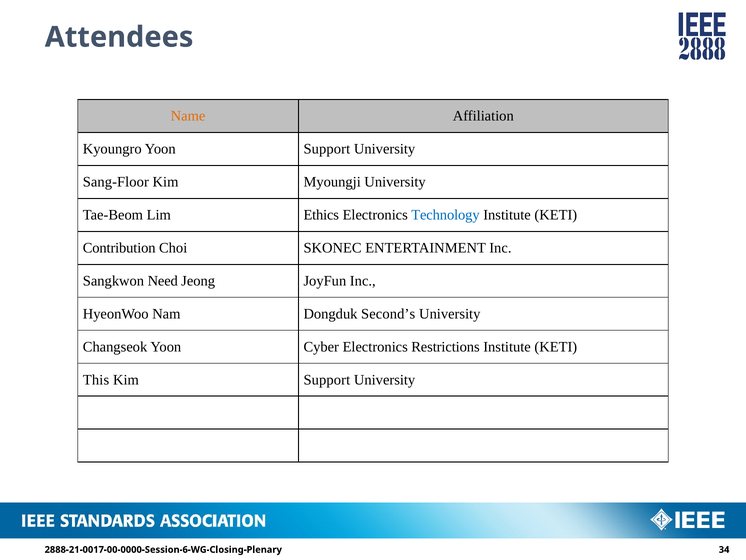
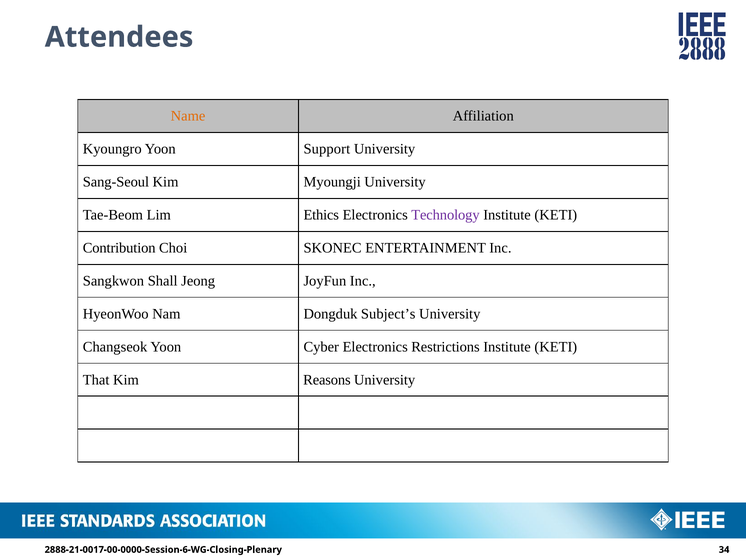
Sang-Floor: Sang-Floor -> Sang-Seoul (116, 182)
Technology colour: blue -> purple (445, 215)
Need: Need -> Shall (163, 281)
Second’s: Second’s -> Subject’s (388, 314)
This: This -> That (96, 379)
Kim Support: Support -> Reasons (327, 379)
